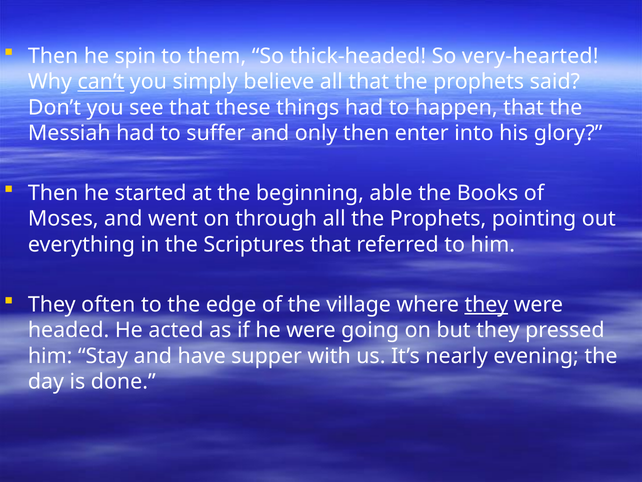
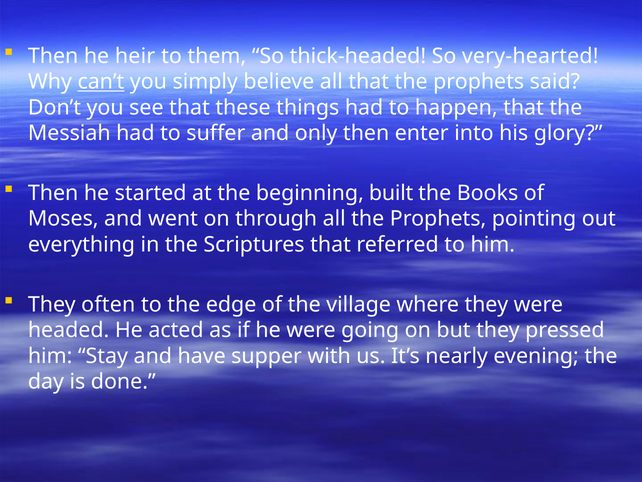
spin: spin -> heir (135, 56)
able: able -> built (391, 193)
they underline: present -> none (486, 304)
